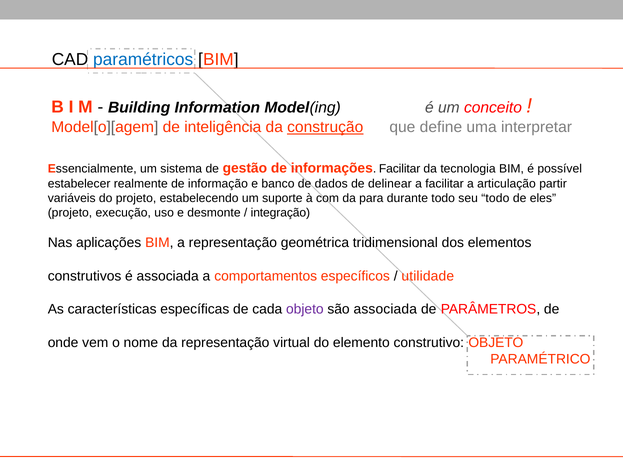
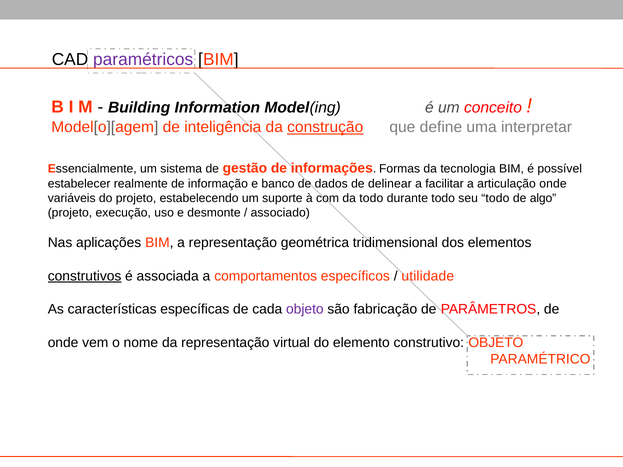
paramétricos colour: blue -> purple (143, 59)
informações Facilitar: Facilitar -> Formas (400, 169)
articulação partir: partir -> onde (553, 184)
da para: para -> todo (371, 198)
eles: eles -> algo (543, 198)
integração: integração -> associado (280, 213)
construtivos underline: none -> present (85, 276)
são associada: associada -> fabricação (385, 309)
